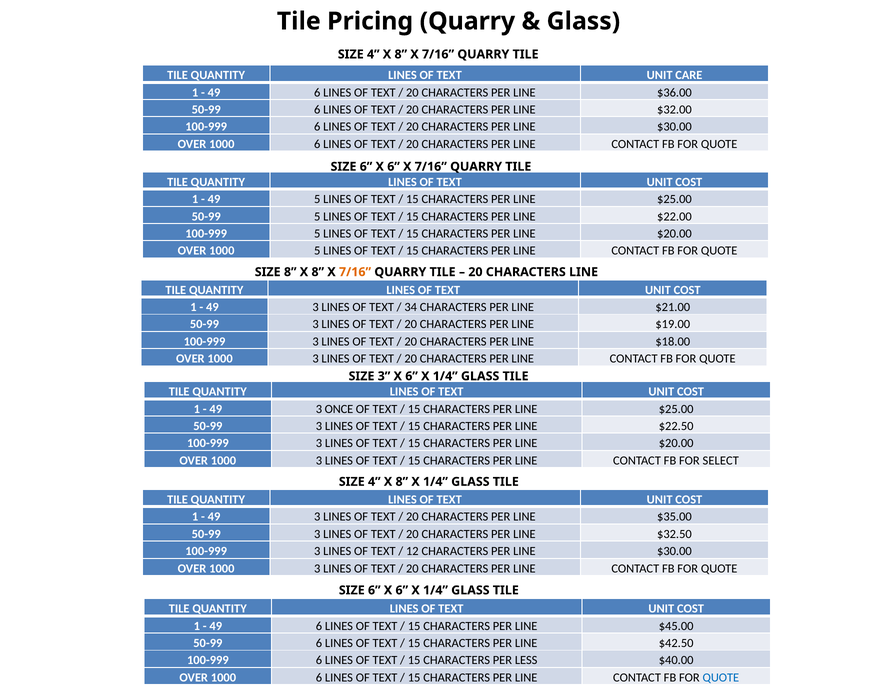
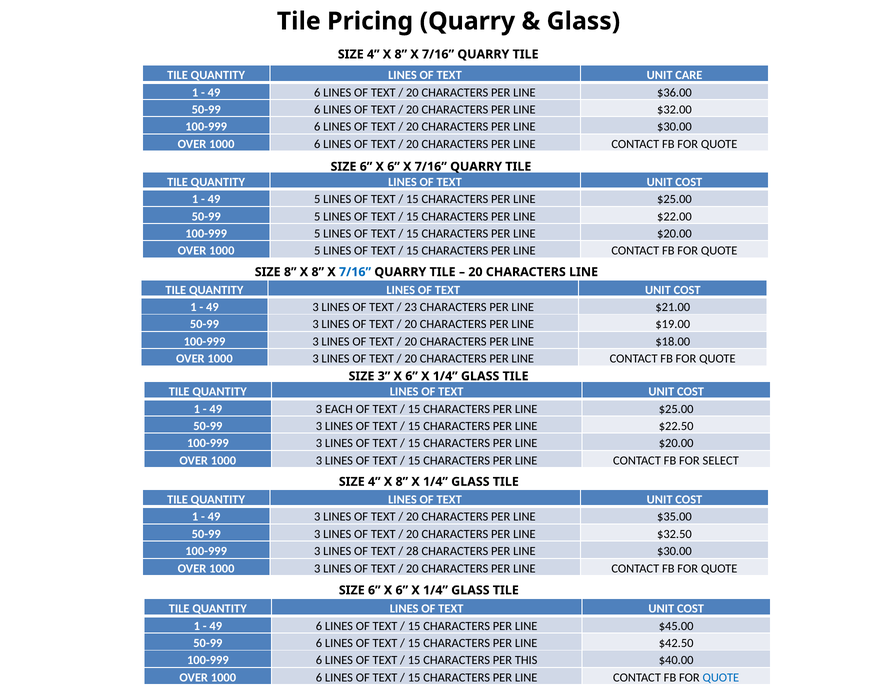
7/16 colour: orange -> blue (355, 272)
34: 34 -> 23 (411, 307)
ONCE: ONCE -> EACH (339, 409)
12: 12 -> 28 (412, 552)
LESS: LESS -> THIS (526, 661)
